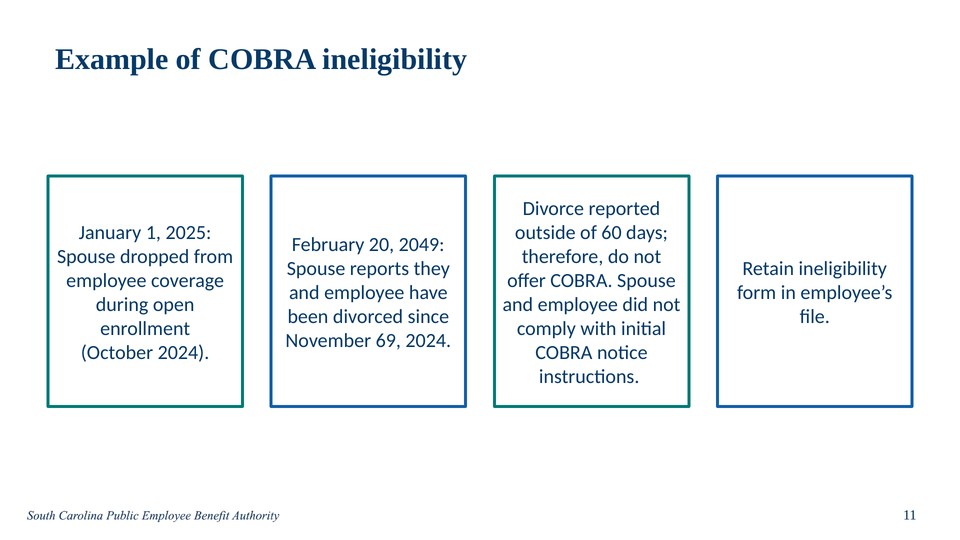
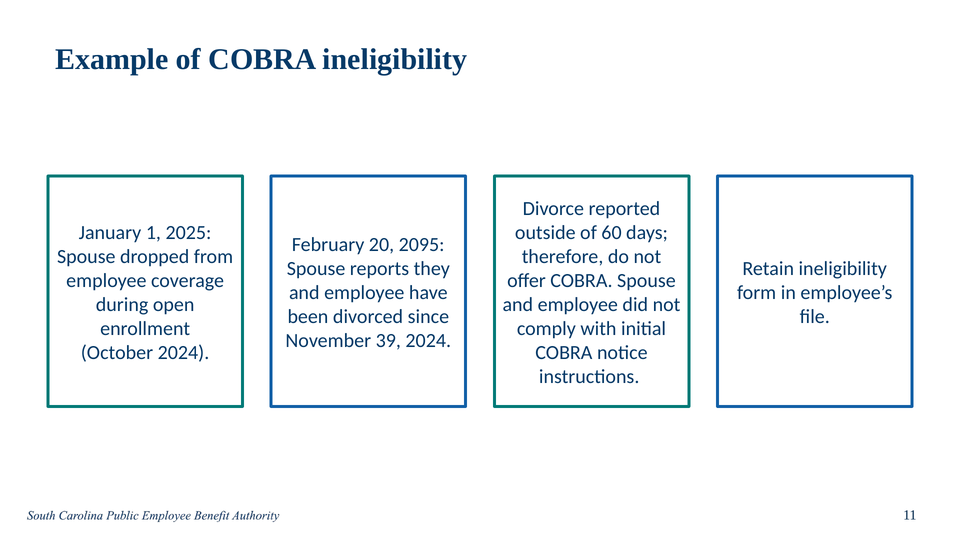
2049: 2049 -> 2095 (422, 245)
69: 69 -> 39 (388, 341)
